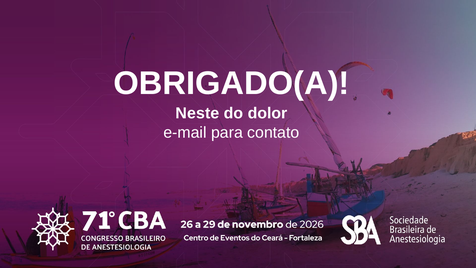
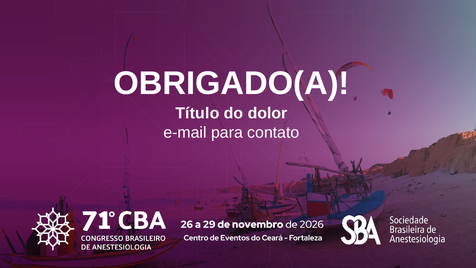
Neste: Neste -> Título (197, 113)
